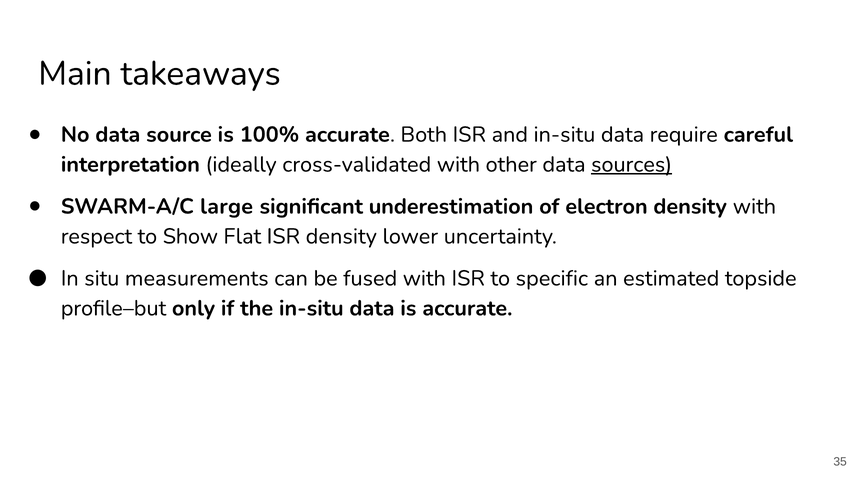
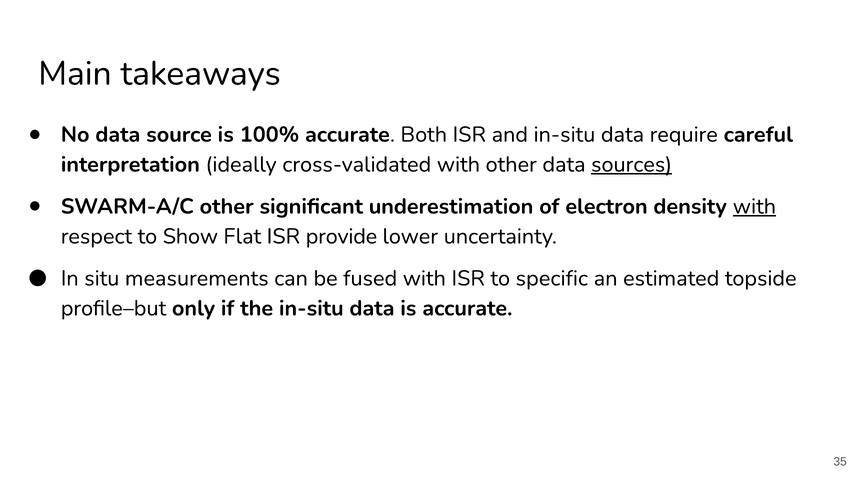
SWARM-A/C large: large -> other (227, 206)
with underline: none -> present (754, 206)
ISR density: density -> provide (341, 236)
